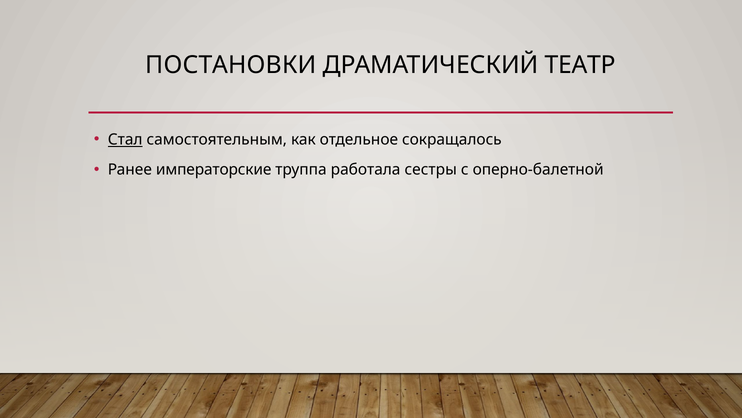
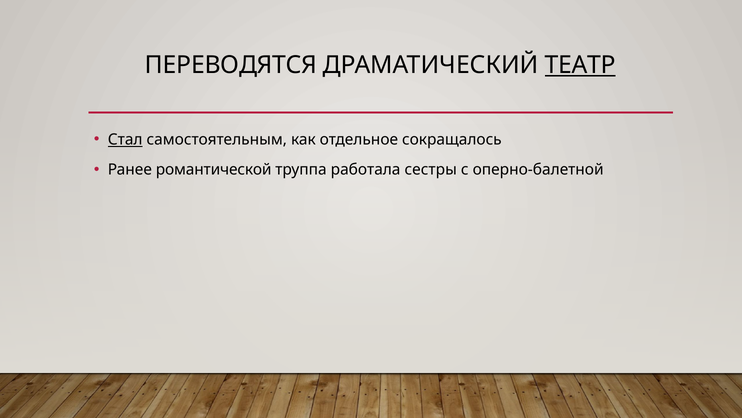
ПОСТАНОВКИ: ПОСТАНОВКИ -> ПЕРЕВОДЯТСЯ (231, 65)
ТЕАТР underline: none -> present (580, 65)
императорские: императорские -> романтической (214, 170)
